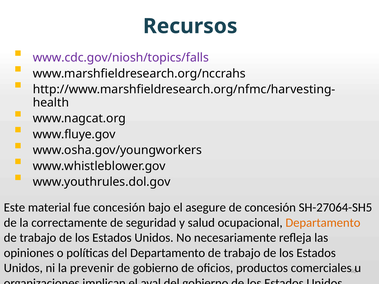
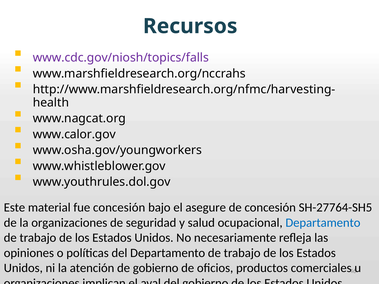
www.fluye.gov: www.fluye.gov -> www.calor.gov (74, 134)
SH-27064-SH5: SH-27064-SH5 -> SH-27764-SH5 (335, 208)
la correctamente: correctamente -> organizaciones (69, 223)
Departamento colour: orange -> blue (323, 223)
prevenir: prevenir -> atención (92, 268)
